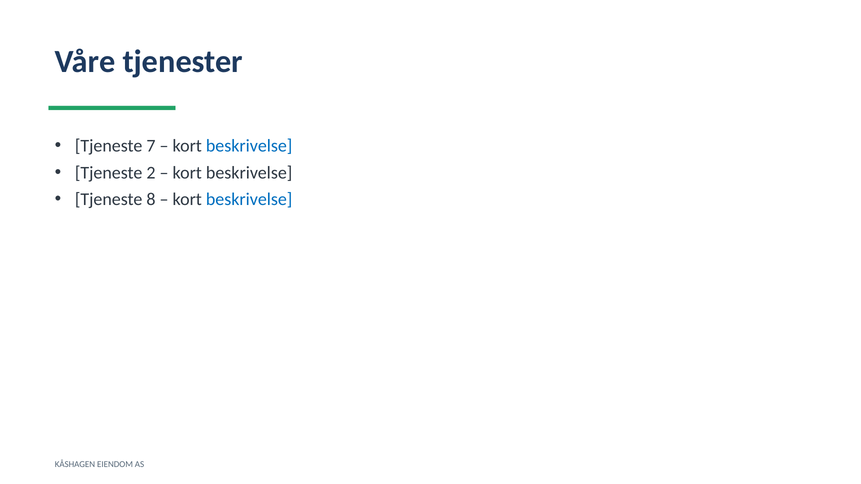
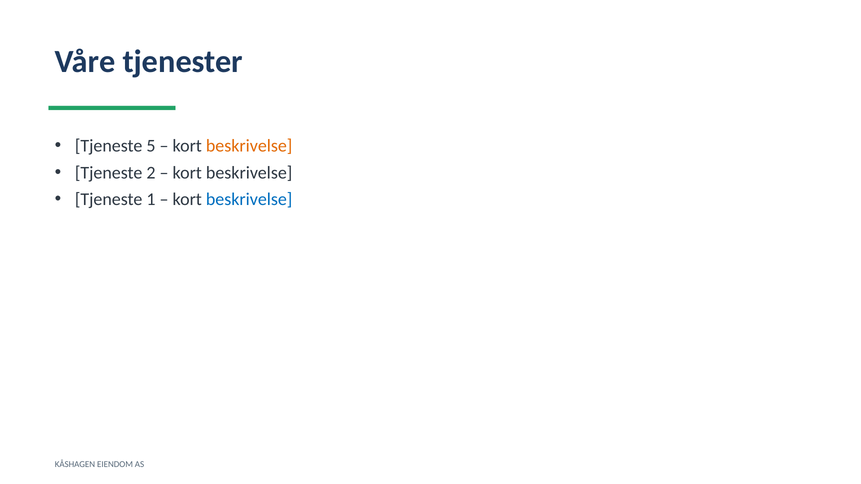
7: 7 -> 5 (151, 146)
beskrivelse colour: blue -> orange (249, 146)
8: 8 -> 1 (151, 200)
